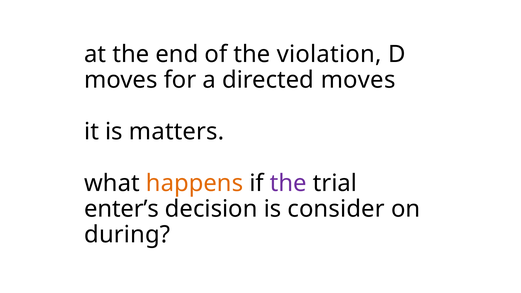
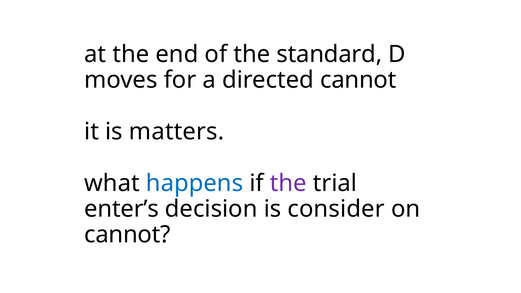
violation: violation -> standard (329, 54)
directed moves: moves -> cannot (358, 80)
happens colour: orange -> blue (195, 183)
during: during -> cannot (127, 235)
